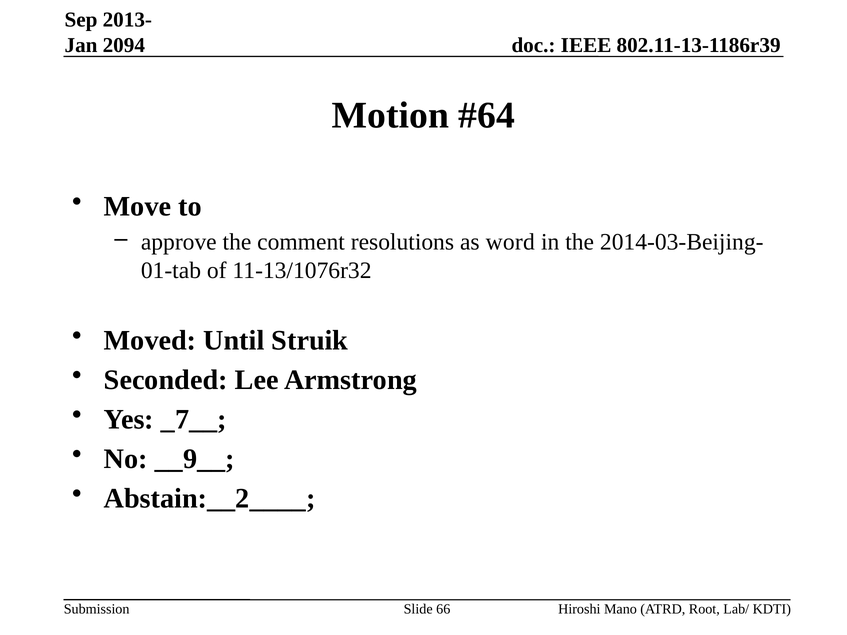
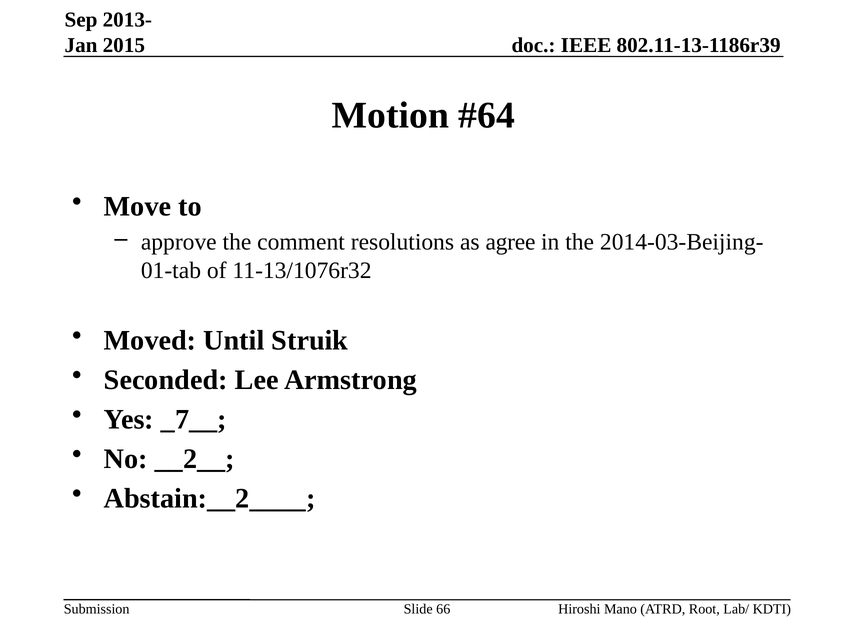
2094: 2094 -> 2015 (124, 45)
word: word -> agree (510, 242)
__9__: __9__ -> __2__ (195, 459)
